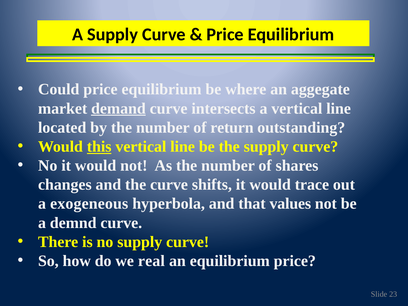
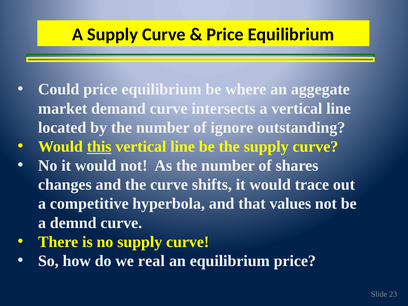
demand underline: present -> none (118, 108)
return: return -> ignore (232, 128)
exogeneous: exogeneous -> competitive (89, 204)
